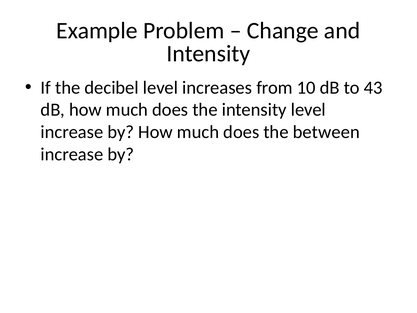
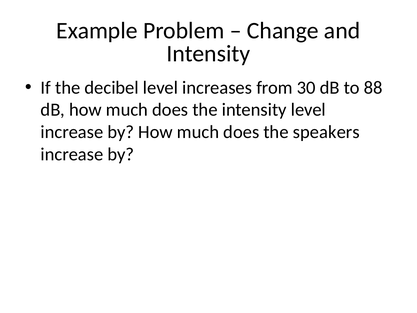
10: 10 -> 30 (306, 87)
43: 43 -> 88 (373, 87)
between: between -> speakers (326, 132)
